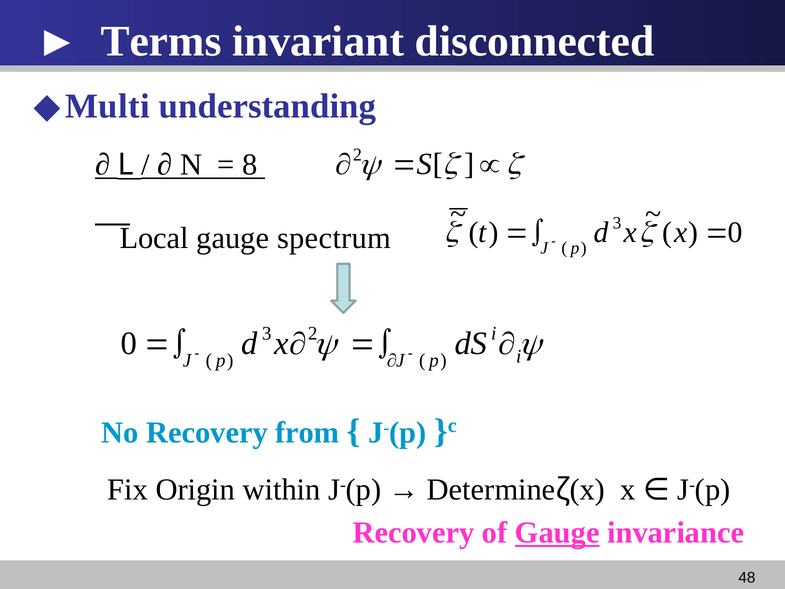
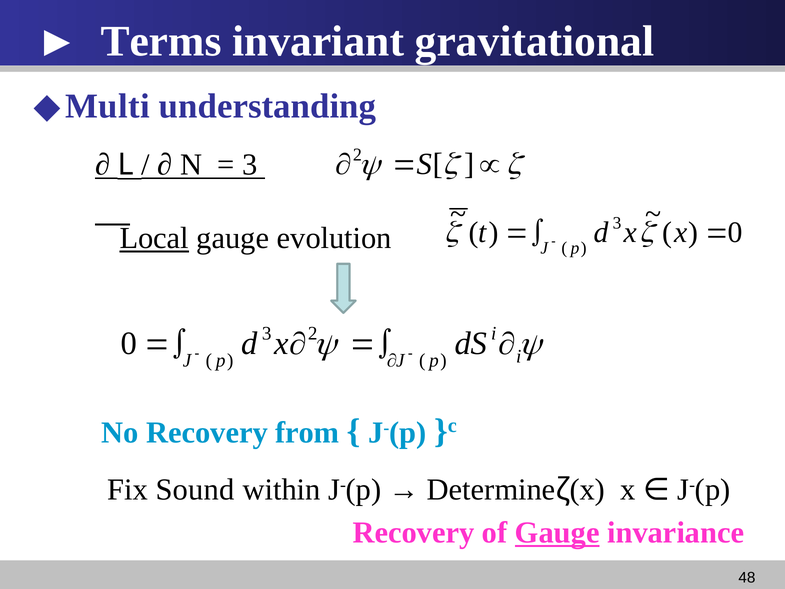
disconnected: disconnected -> gravitational (535, 41)
8: 8 -> 3 (250, 165)
Local underline: none -> present (154, 238)
spectrum: spectrum -> evolution (334, 238)
Origin: Origin -> Sound (195, 490)
